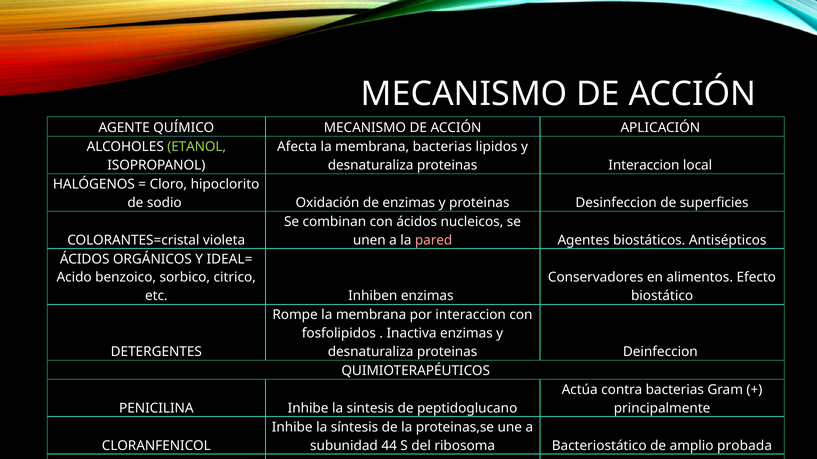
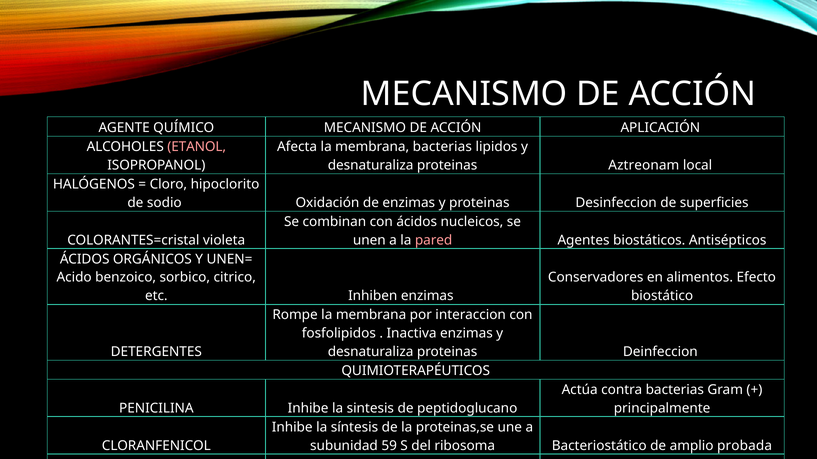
ETANOL colour: light green -> pink (197, 147)
proteinas Interaccion: Interaccion -> Aztreonam (644, 166)
IDEAL=: IDEAL= -> UNEN= (229, 259)
44: 44 -> 59 (389, 446)
